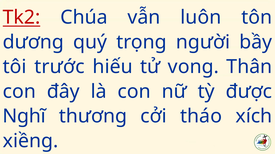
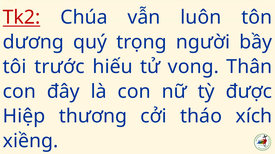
Nghĩ: Nghĩ -> Hiệp (24, 117)
